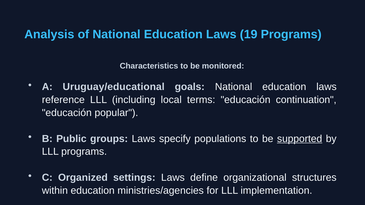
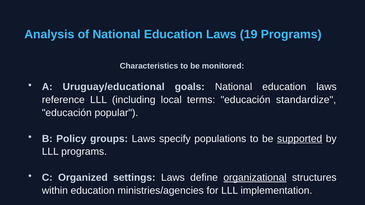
continuation: continuation -> standardize (306, 100)
Public: Public -> Policy (71, 139)
organizational underline: none -> present (255, 178)
